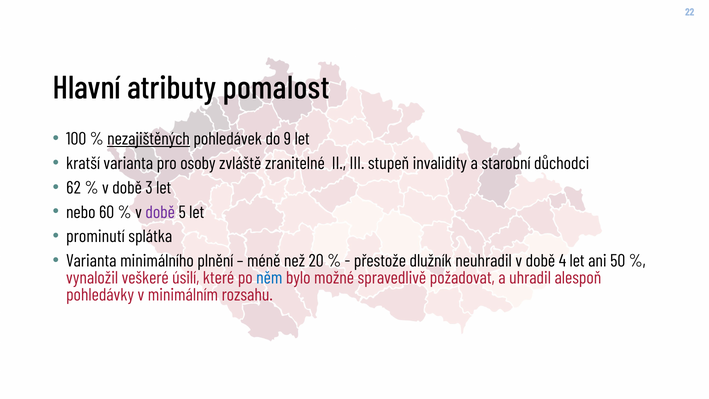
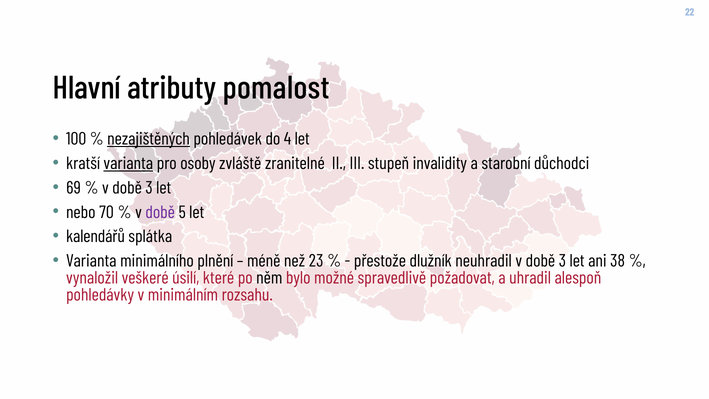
9: 9 -> 4 (288, 139)
varianta underline: none -> present (128, 163)
62: 62 -> 69 (74, 188)
60: 60 -> 70 (107, 212)
prominutí: prominutí -> kalendářů (95, 237)
20: 20 -> 23 (316, 261)
neuhradil v době 4: 4 -> 3 (562, 261)
50: 50 -> 38 (618, 261)
něm colour: blue -> black (269, 278)
